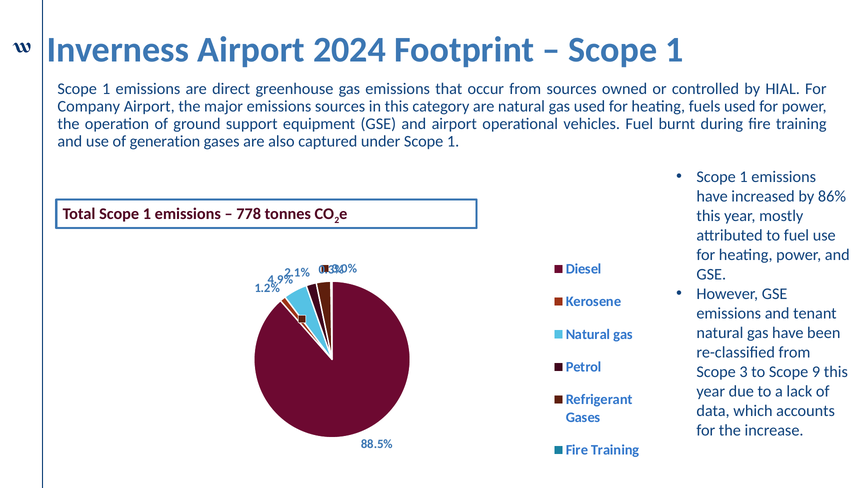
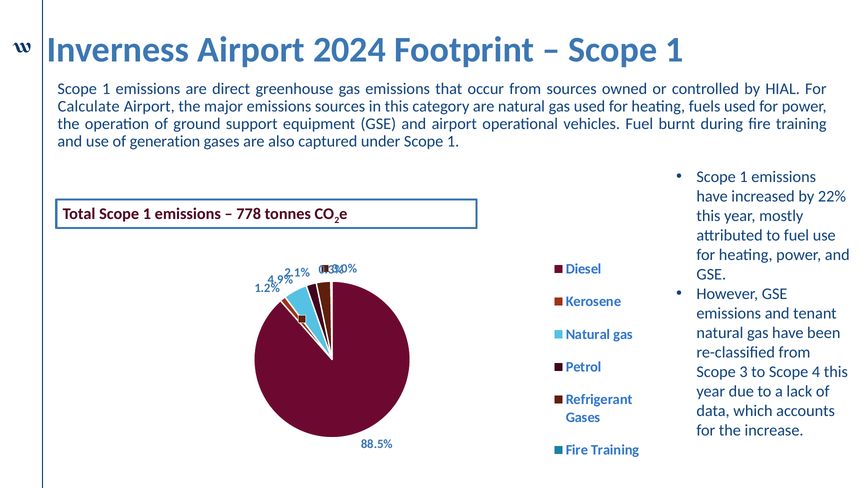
Company: Company -> Calculate (89, 106)
86%: 86% -> 22% (832, 196)
9: 9 -> 4 (816, 372)
